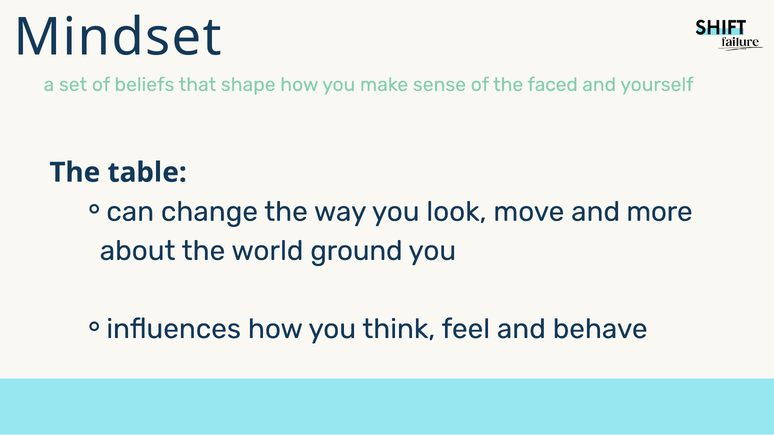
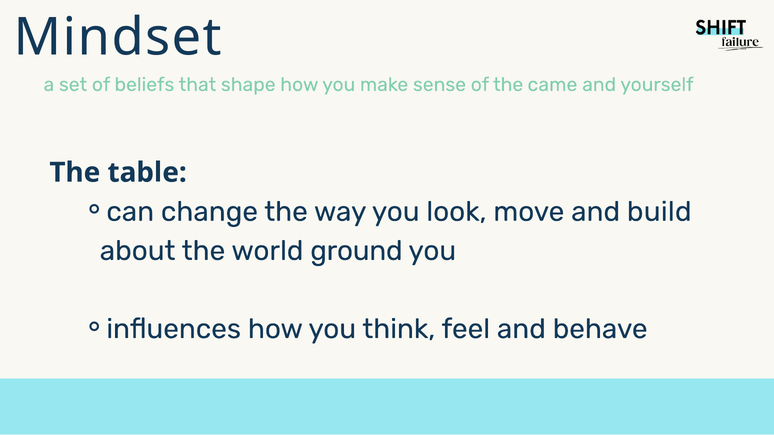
faced: faced -> came (552, 85)
more: more -> build (659, 212)
